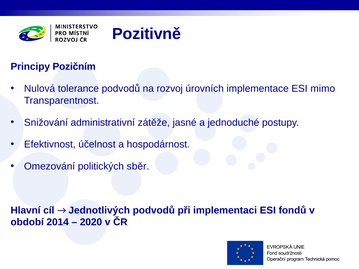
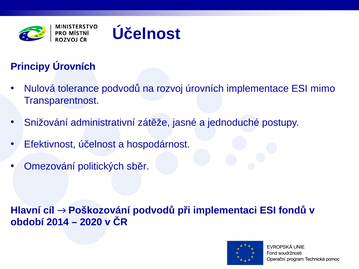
Pozitivně: Pozitivně -> Účelnost (146, 34)
Principy Pozičním: Pozičním -> Úrovních (74, 67)
Jednotlivých: Jednotlivých -> Poškozování (99, 210)
